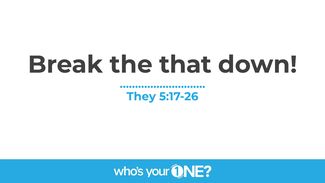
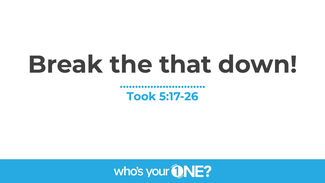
They: They -> Took (141, 96)
